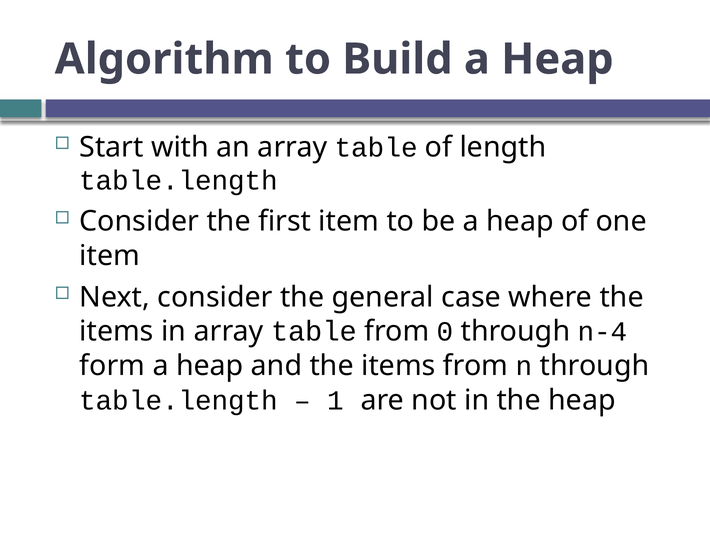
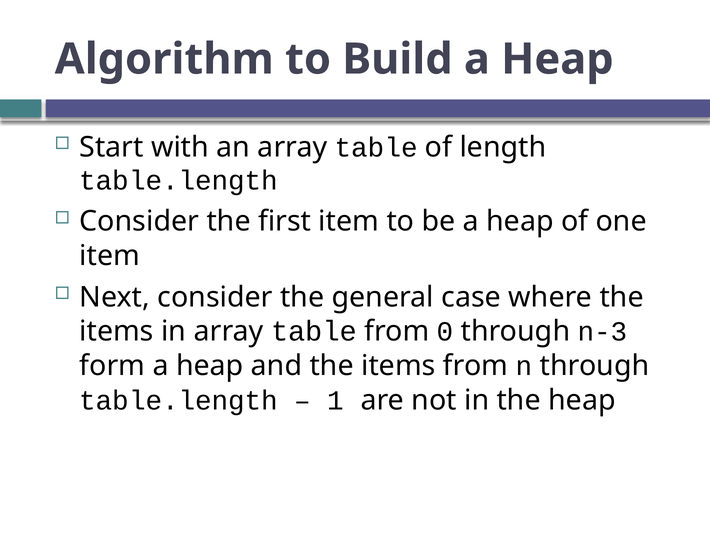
n-4: n-4 -> n-3 (603, 332)
